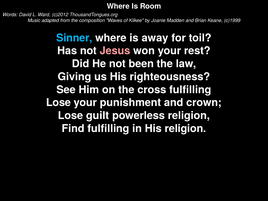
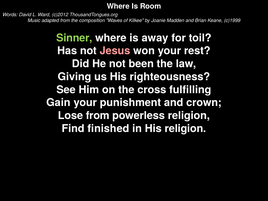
Sinner colour: light blue -> light green (74, 38)
Lose: Lose -> Gain (58, 103)
Lose guilt: guilt -> from (98, 116)
Find fulfilling: fulfilling -> finished (108, 129)
